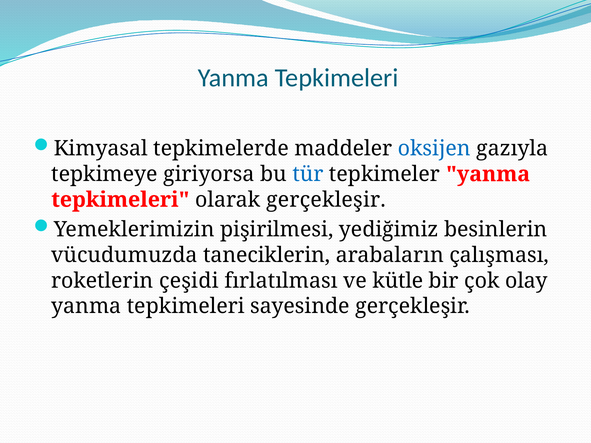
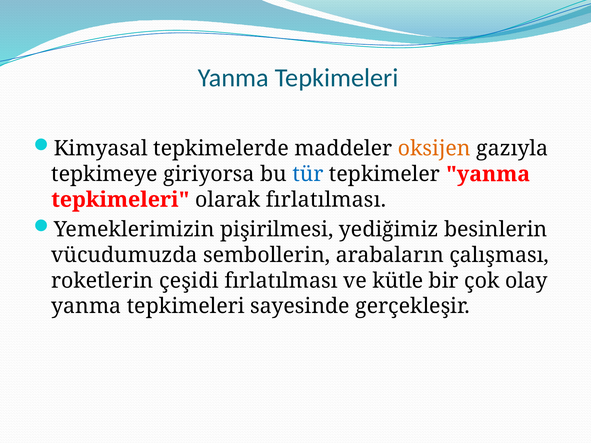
oksijen colour: blue -> orange (434, 149)
olarak gerçekleşir: gerçekleşir -> fırlatılması (326, 200)
taneciklerin: taneciklerin -> sembollerin (267, 255)
